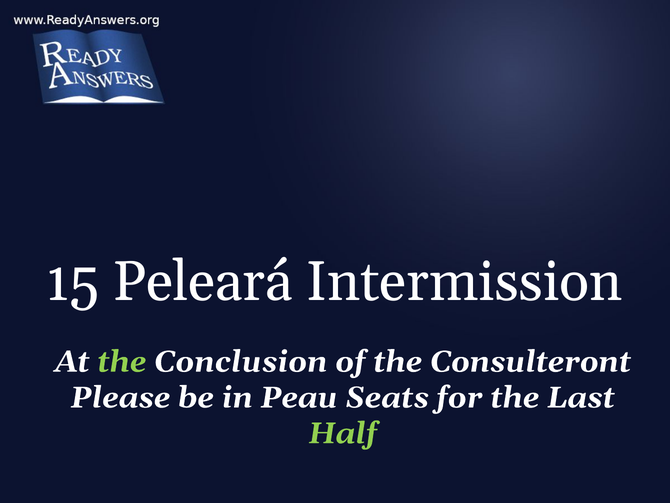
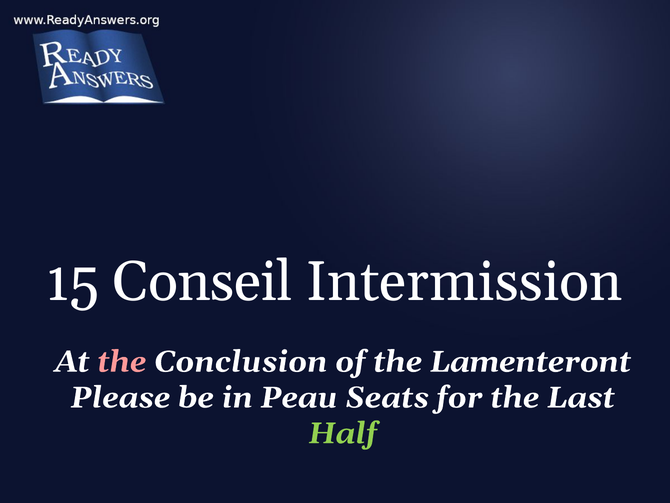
Peleará: Peleará -> Conseil (203, 282)
the colour: light green -> pink (122, 361)
Consulteront: Consulteront -> Lamenteront (531, 361)
